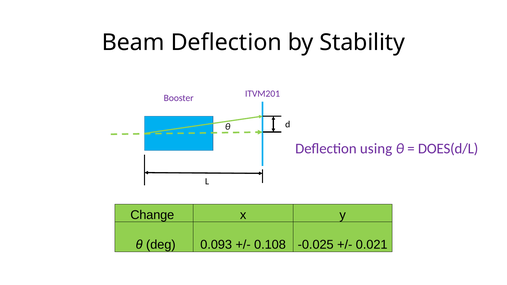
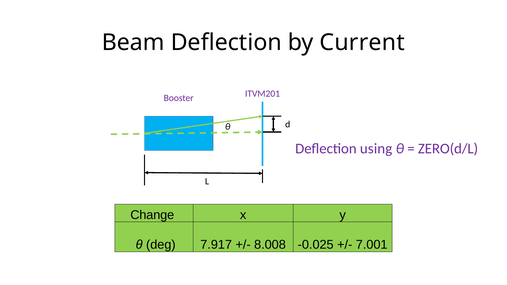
Stability: Stability -> Current (362, 43)
DOES(d/L: DOES(d/L -> ZERO(d/L (448, 149)
0.093: 0.093 -> 7.917 (216, 245)
0.108: 0.108 -> 8.008 (270, 245)
0.021: 0.021 -> 7.001 (372, 245)
